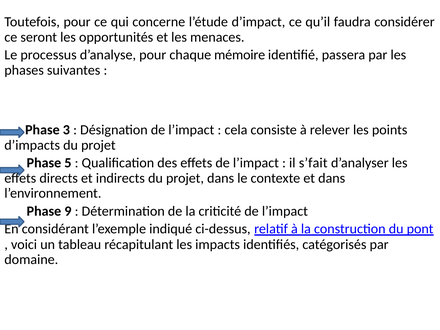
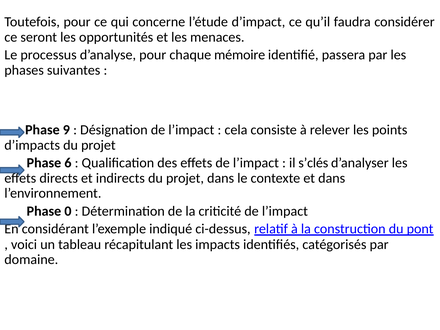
3: 3 -> 9 (66, 130)
5: 5 -> 6 (68, 163)
s’fait: s’fait -> s’clés (313, 163)
9: 9 -> 0 (68, 211)
